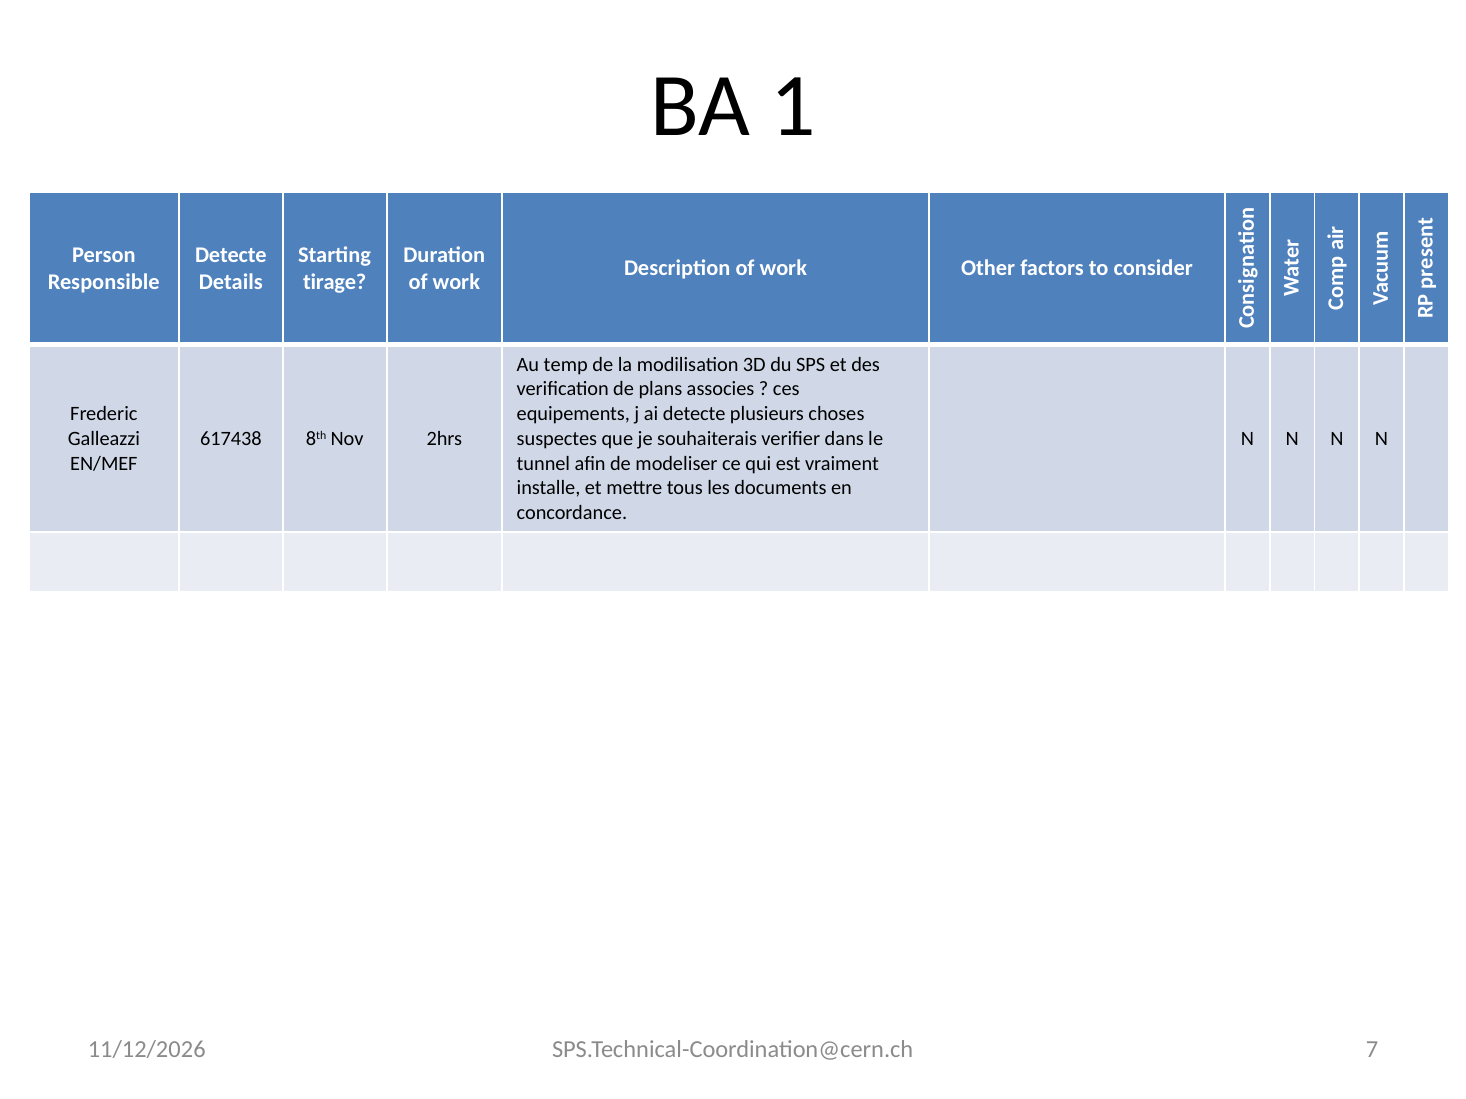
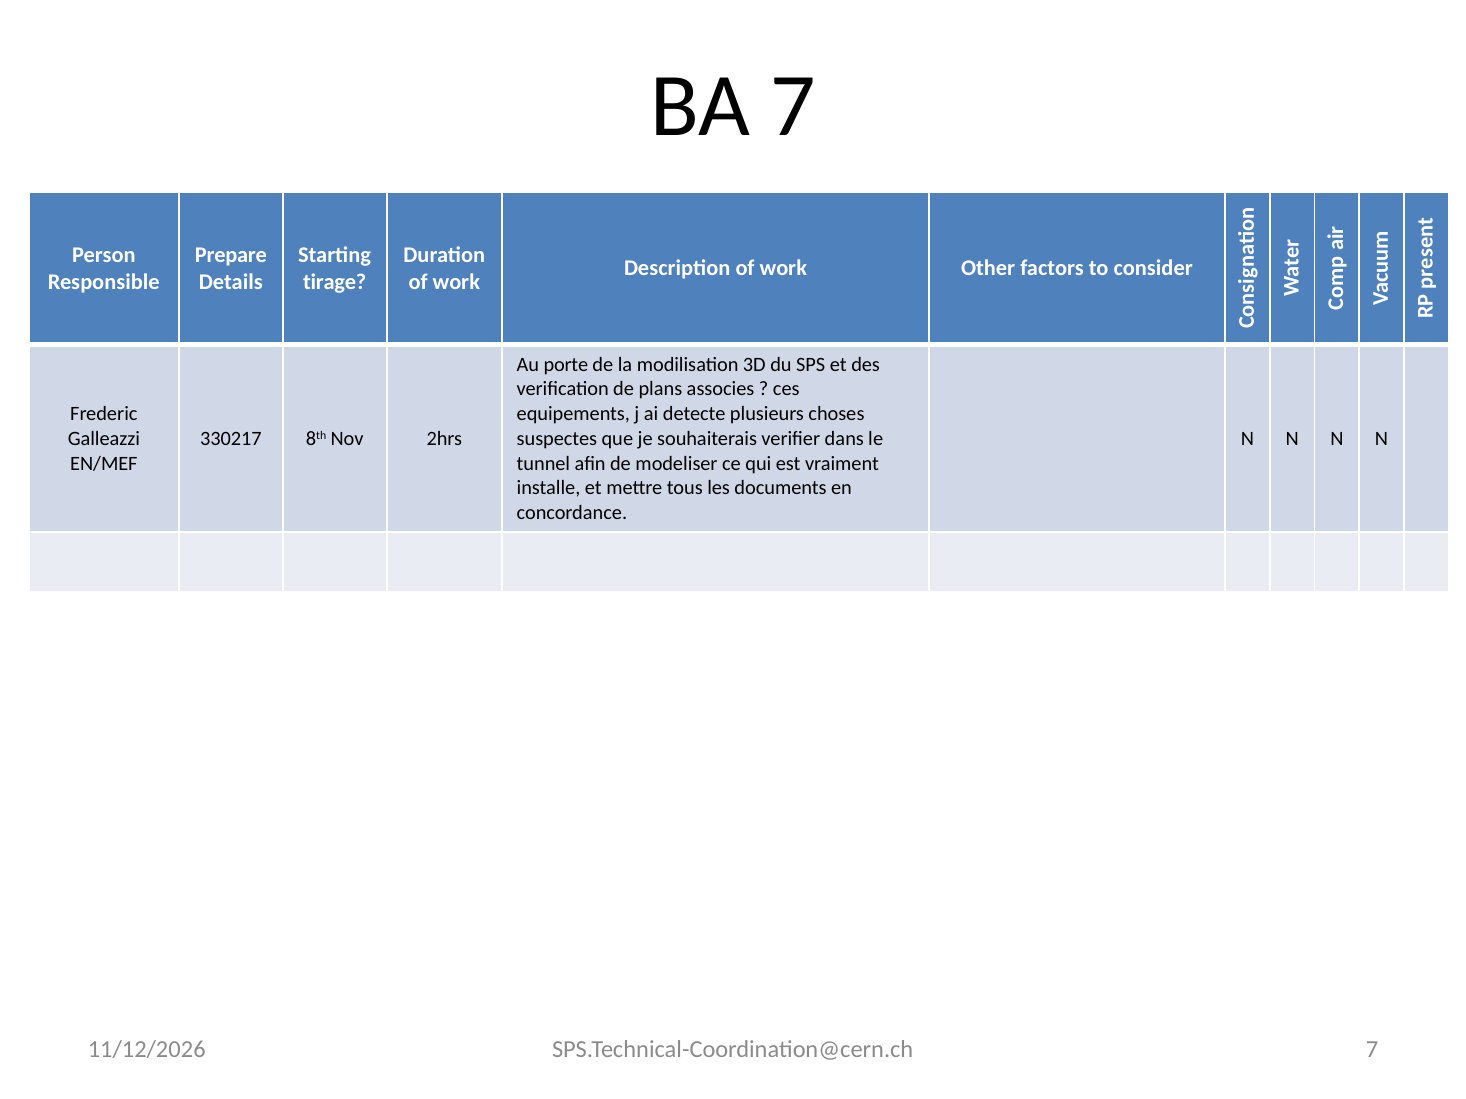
BA 1: 1 -> 7 (793, 106)
Detecte: Detecte -> Prepare (231, 255)
temp: temp -> porte (566, 365)
617438: 617438 -> 330217 (231, 439)
